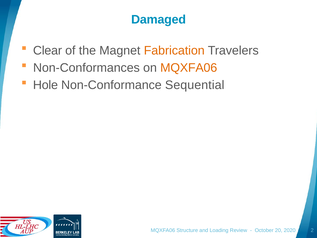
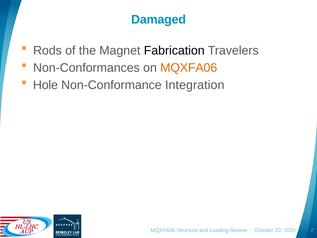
Clear: Clear -> Rods (47, 51)
Fabrication colour: orange -> black (174, 51)
Sequential: Sequential -> Integration (195, 85)
